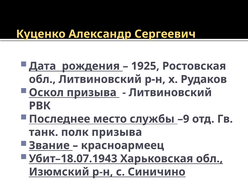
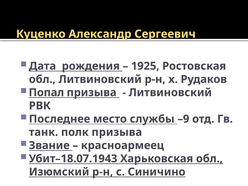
Оскол: Оскол -> Попал (46, 93)
